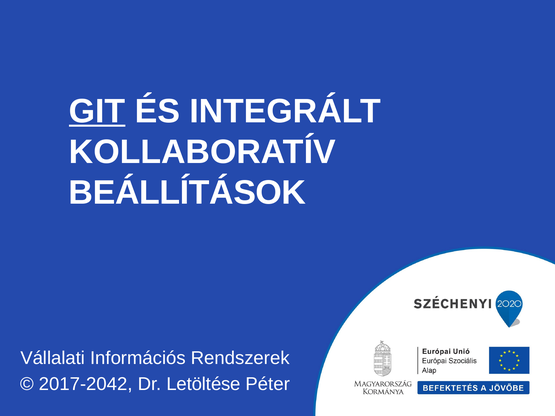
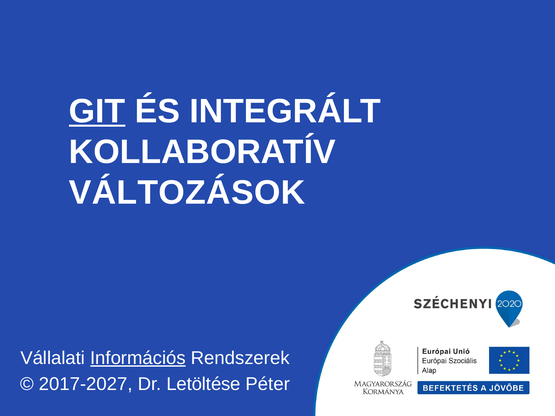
BEÁLLÍTÁSOK: BEÁLLÍTÁSOK -> VÁLTOZÁSOK (187, 193)
Információs underline: none -> present (138, 358)
2017-2042: 2017-2042 -> 2017-2027 (86, 384)
